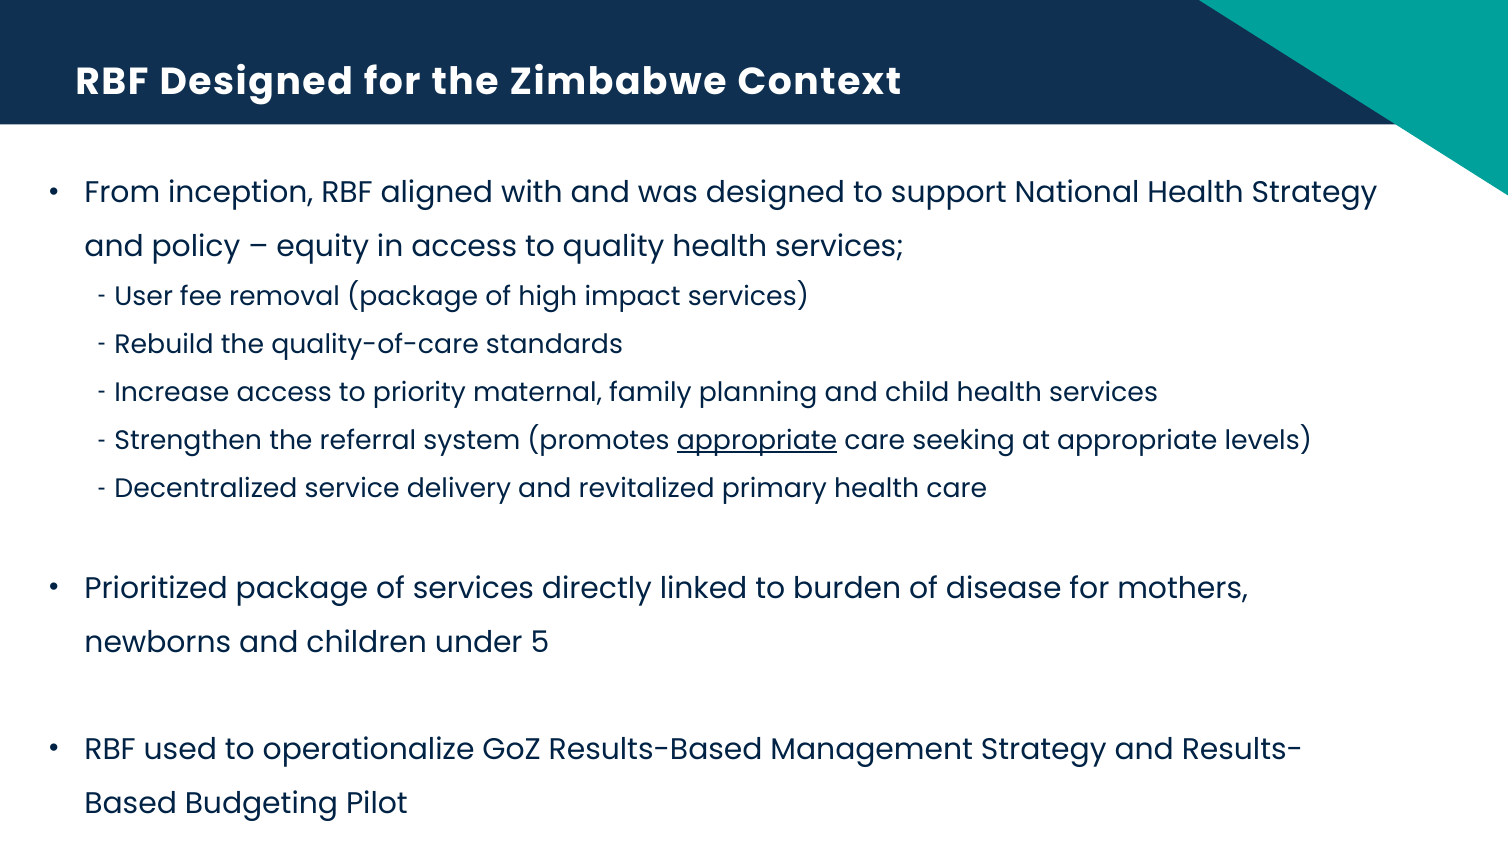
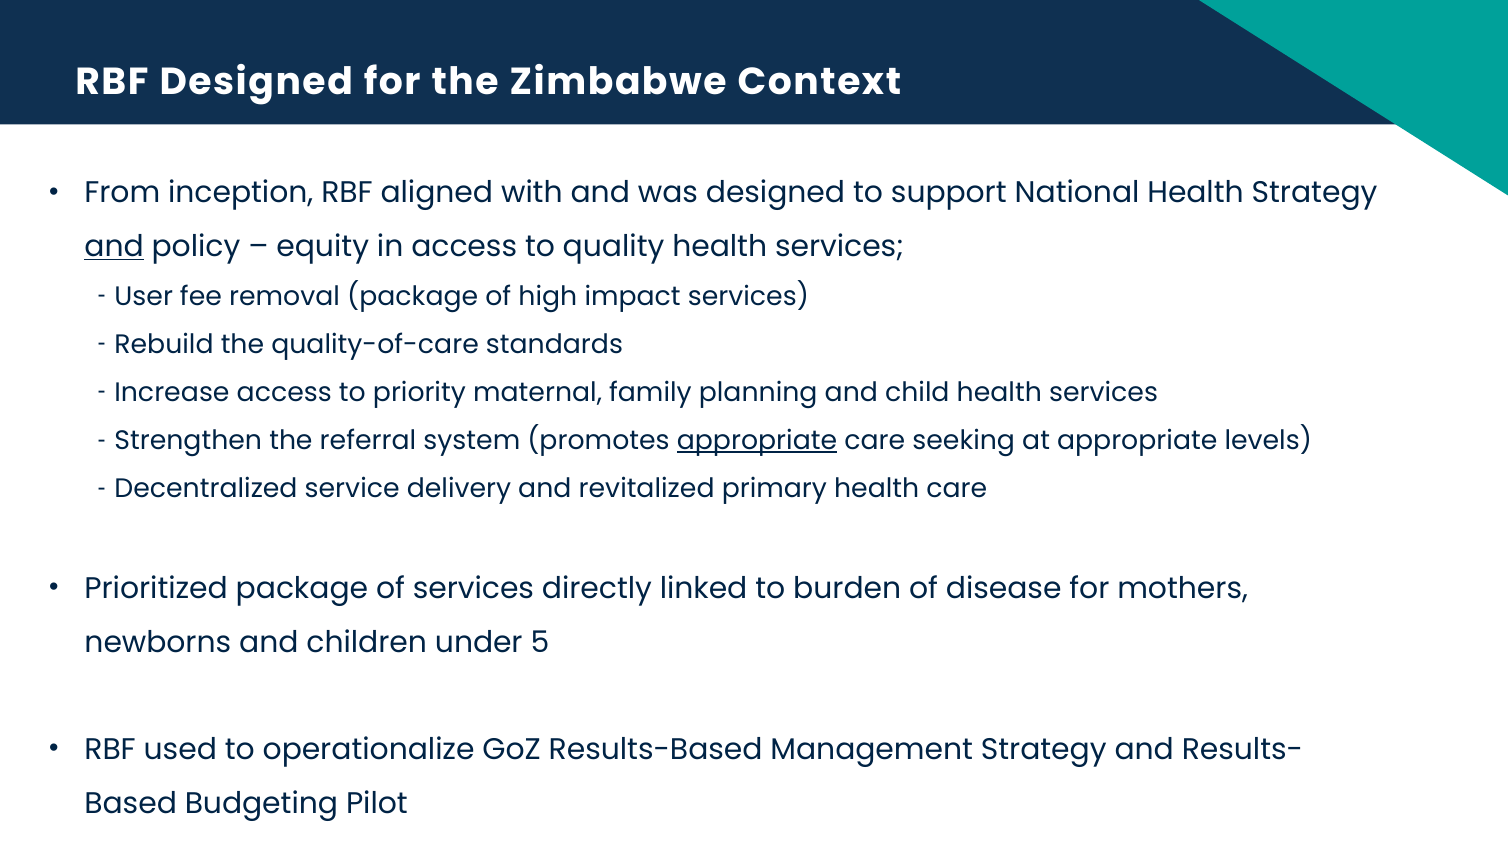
and underline: none -> present (114, 247)
